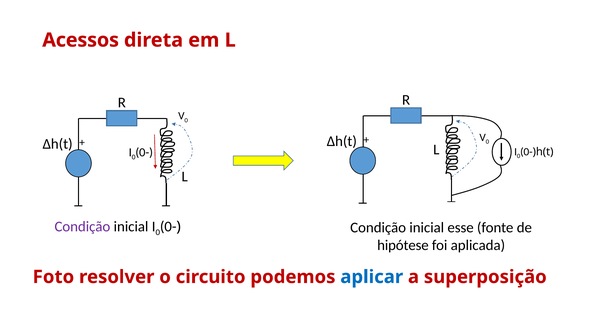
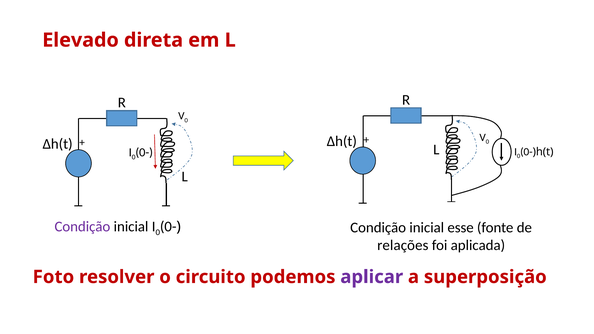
Acessos: Acessos -> Elevado (81, 40)
hipótese: hipótese -> relações (403, 245)
aplicar colour: blue -> purple (372, 277)
